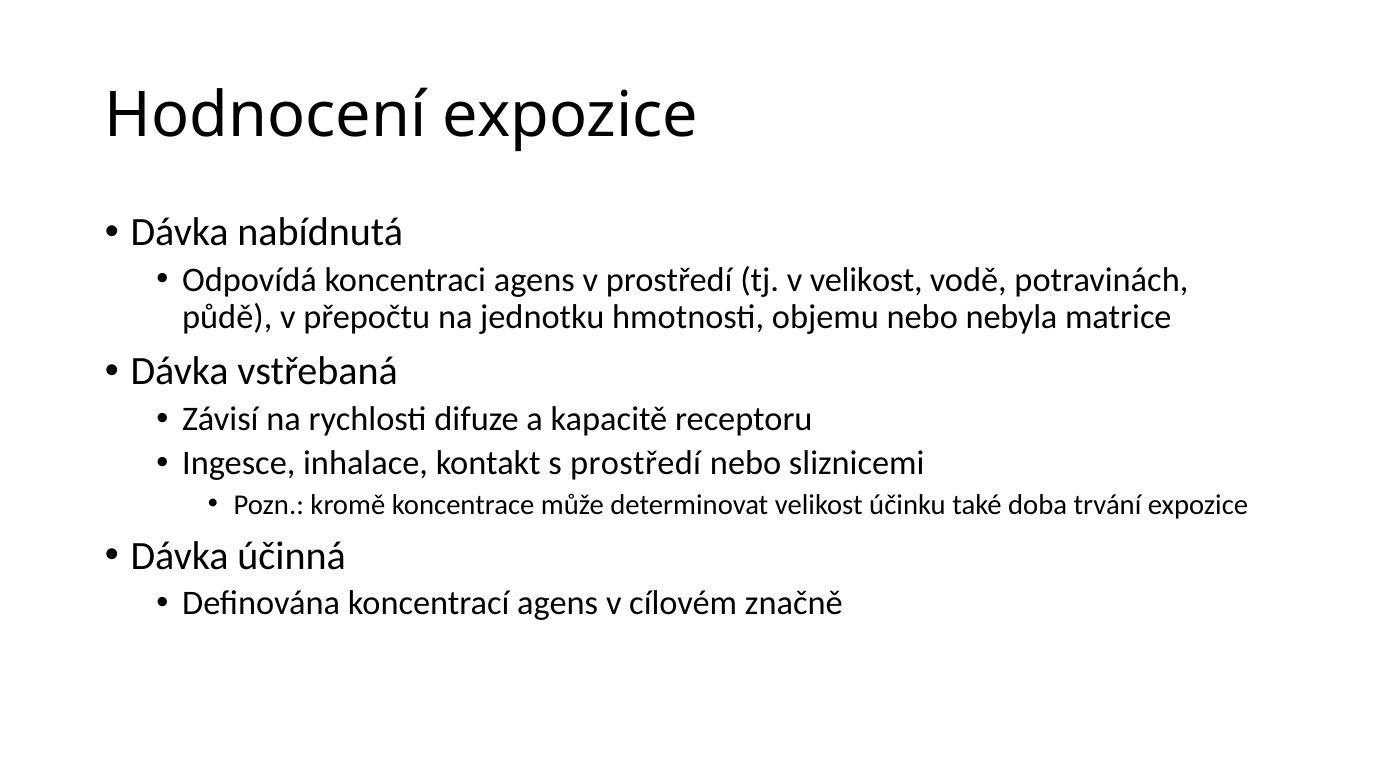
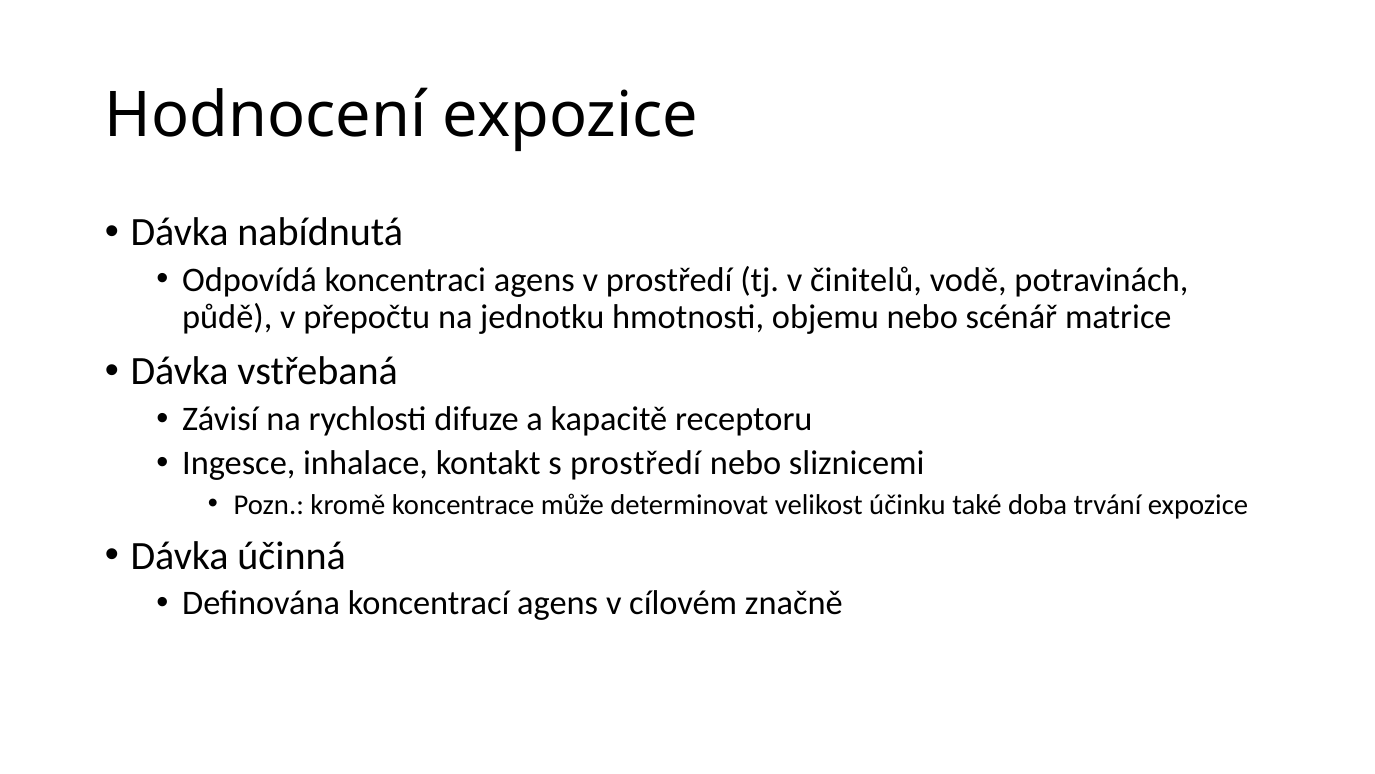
v velikost: velikost -> činitelů (866, 280)
nebyla: nebyla -> scénář (1011, 317)
